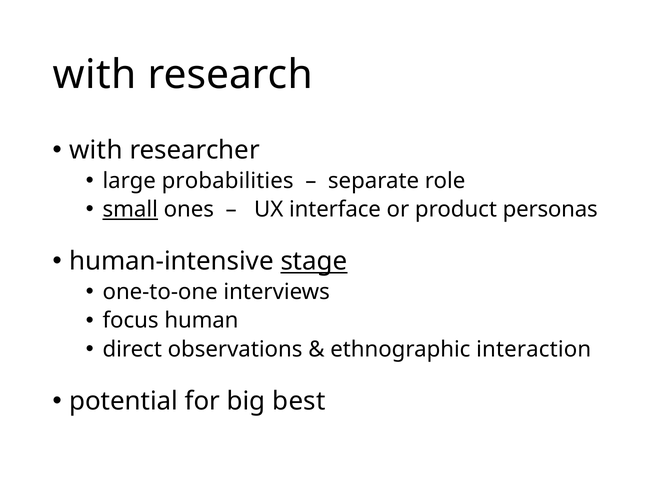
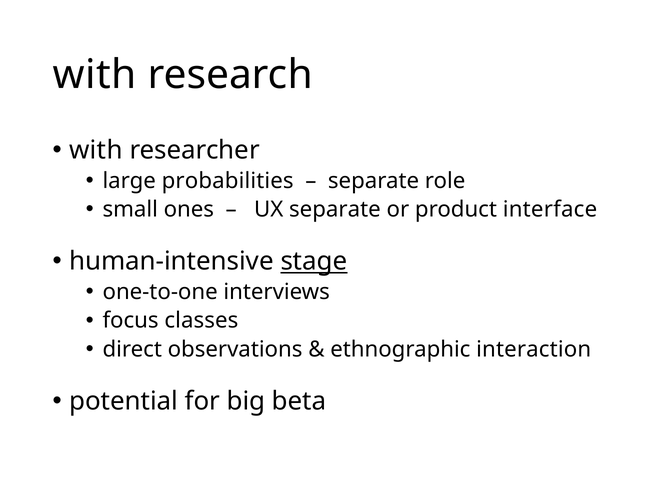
small underline: present -> none (130, 210)
UX interface: interface -> separate (335, 210)
personas: personas -> interface (550, 210)
human: human -> classes (201, 321)
best: best -> beta (299, 401)
